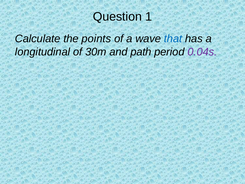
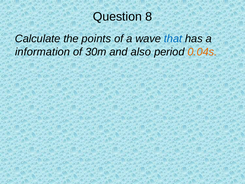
1: 1 -> 8 (149, 17)
longitudinal: longitudinal -> information (42, 52)
path: path -> also (141, 52)
0.04s colour: purple -> orange (202, 52)
